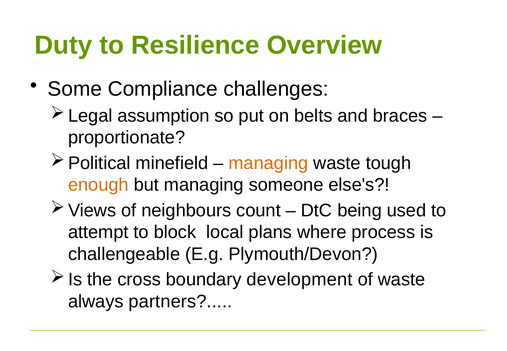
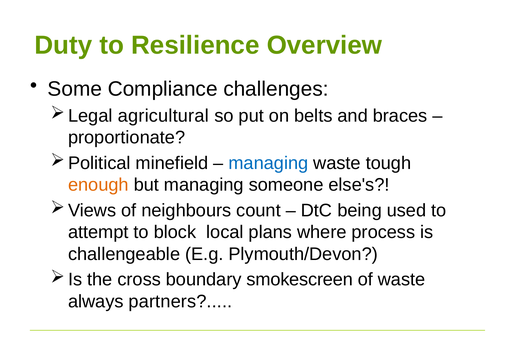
assumption: assumption -> agricultural (163, 116)
managing colour: orange -> blue (268, 163)
development: development -> smokescreen (300, 280)
